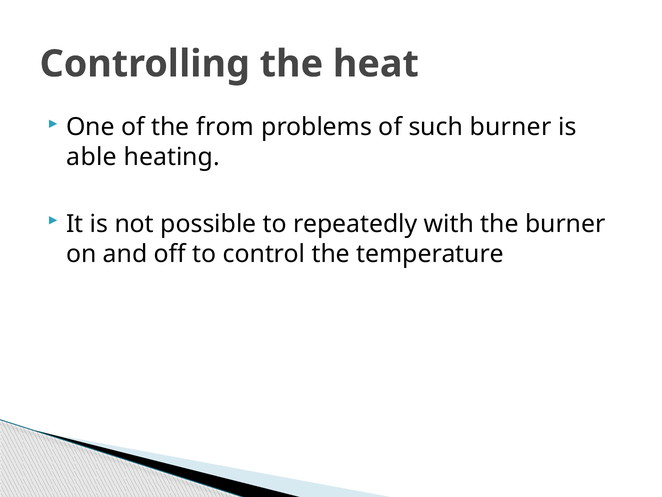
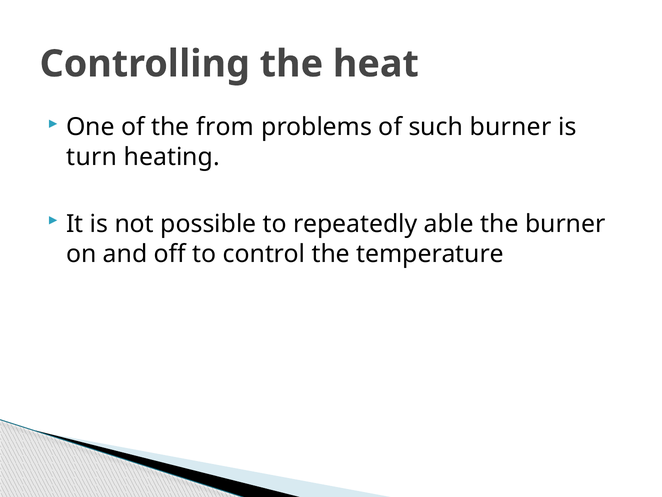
able: able -> turn (92, 157)
with: with -> able (449, 224)
